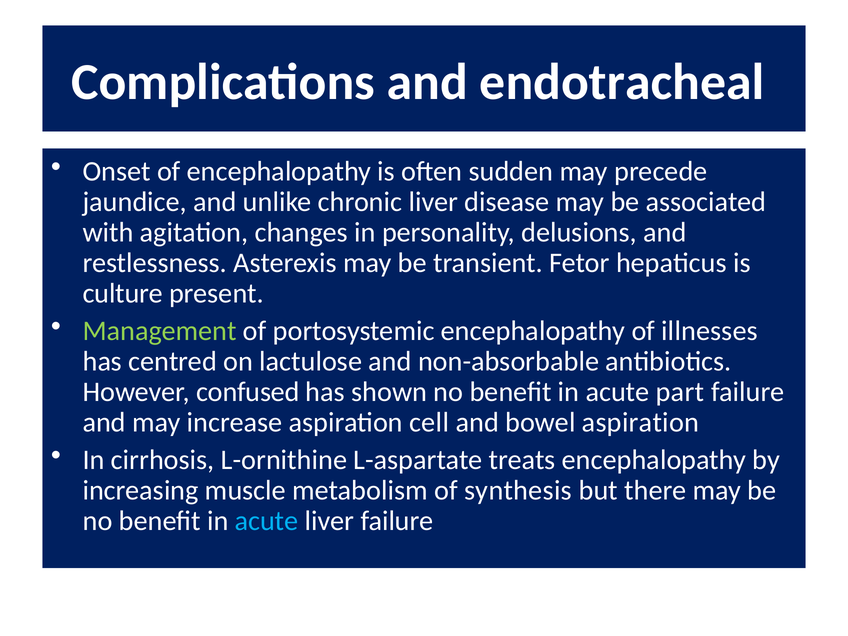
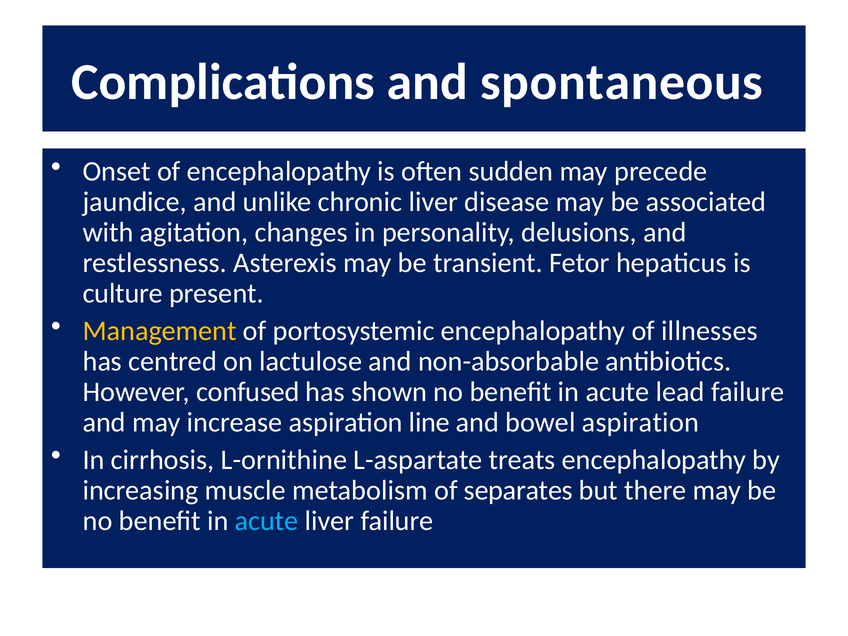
endotracheal: endotracheal -> spontaneous (622, 82)
Management colour: light green -> yellow (160, 331)
part: part -> lead (680, 392)
cell: cell -> line (429, 422)
synthesis: synthesis -> separates (518, 490)
